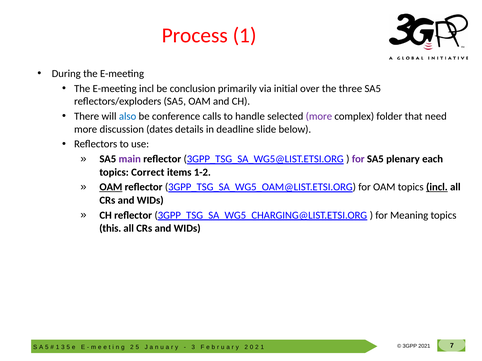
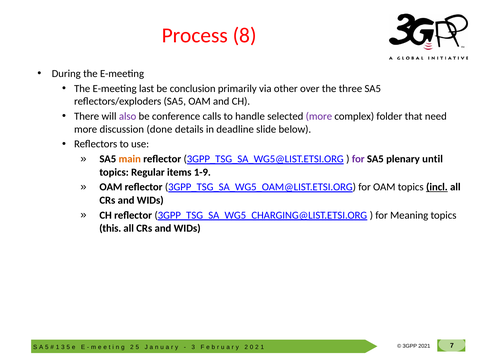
Process 1: 1 -> 8 (245, 35)
E-meeting incl: incl -> last (147, 89)
initial: initial -> other (286, 89)
also colour: blue -> purple (128, 116)
dates: dates -> done (159, 129)
main colour: purple -> orange (130, 159)
each: each -> until (433, 159)
Correct: Correct -> Regular (148, 172)
1-2: 1-2 -> 1-9 (202, 172)
OAM underline: present -> none (111, 187)
